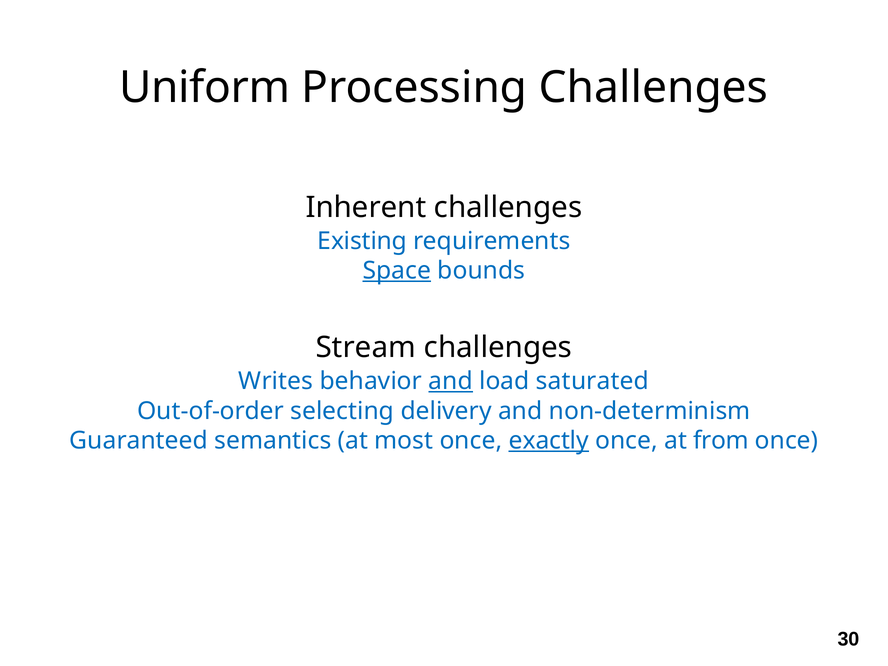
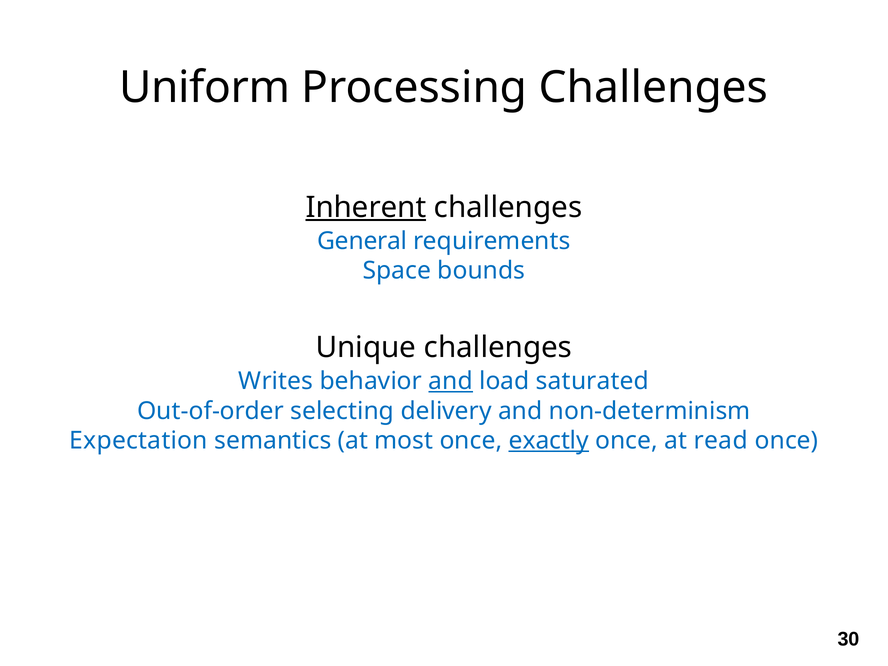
Inherent underline: none -> present (366, 207)
Existing: Existing -> General (362, 241)
Space underline: present -> none (397, 271)
Stream: Stream -> Unique (366, 348)
Guaranteed: Guaranteed -> Expectation (139, 441)
from: from -> read (721, 441)
